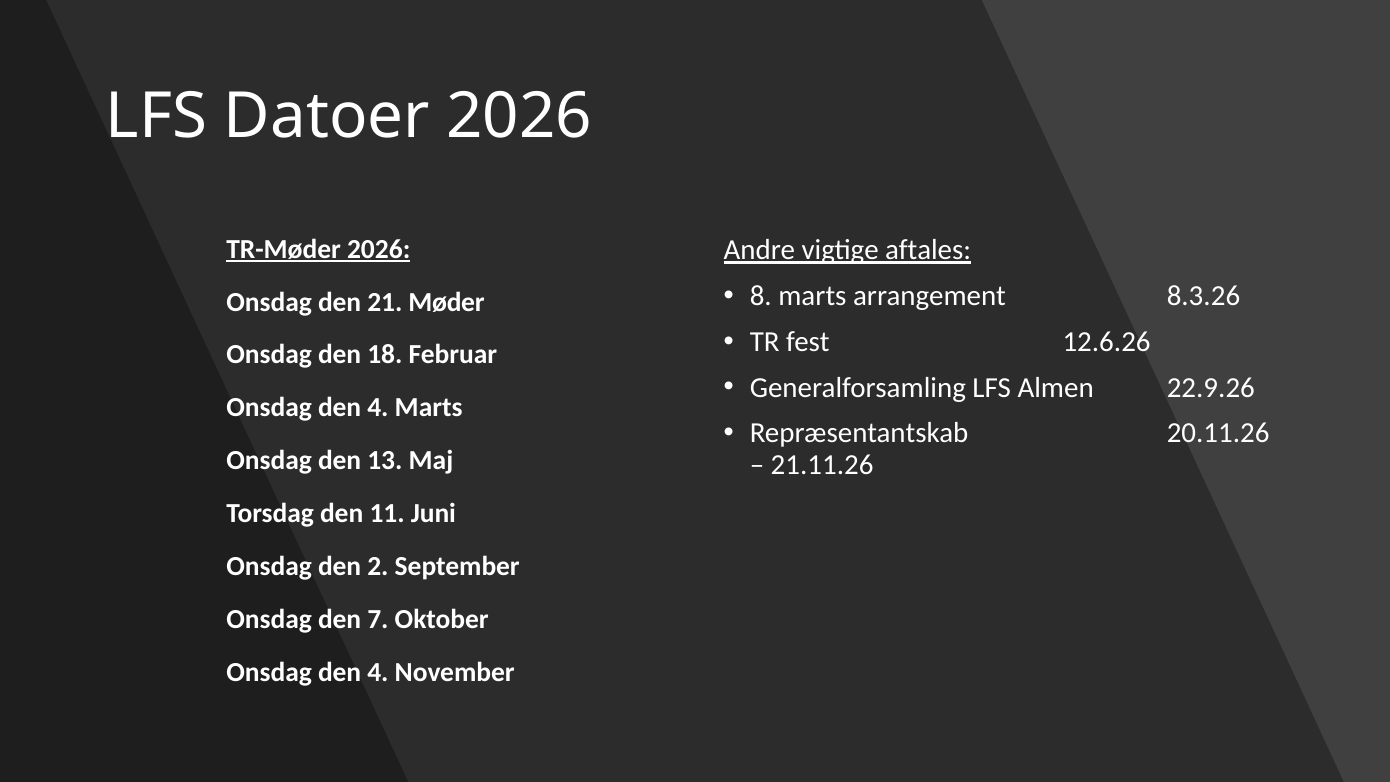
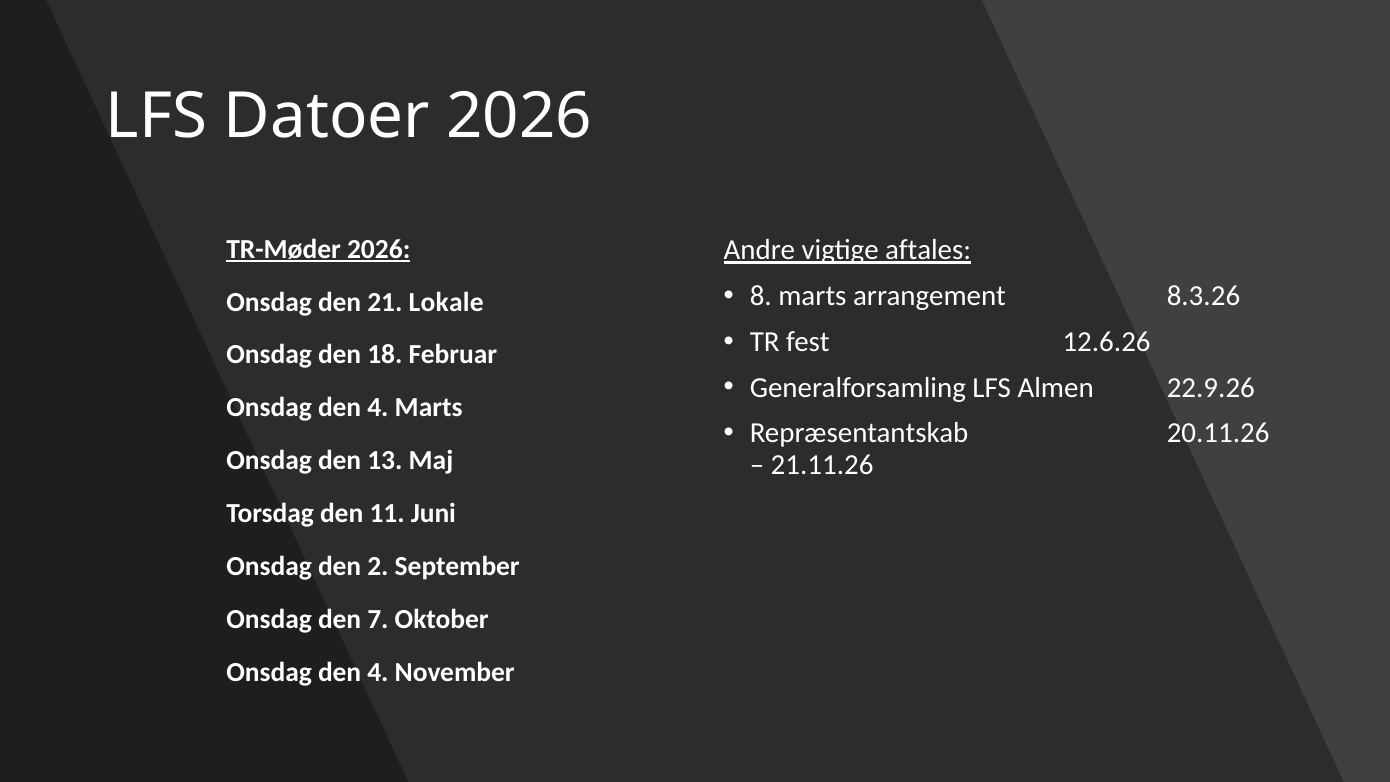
Møder: Møder -> Lokale (446, 302)
